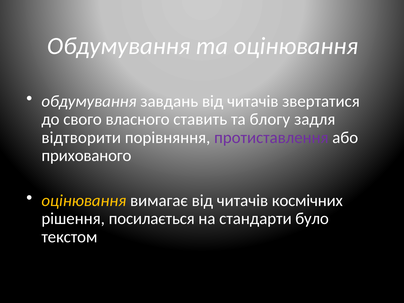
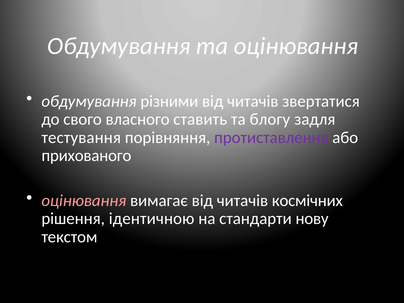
завдань: завдань -> різними (169, 101)
відтворити: відтворити -> тестування (81, 138)
оцінювання colour: yellow -> pink (84, 201)
посилається: посилається -> ідентичною (152, 219)
було: було -> нову (312, 219)
